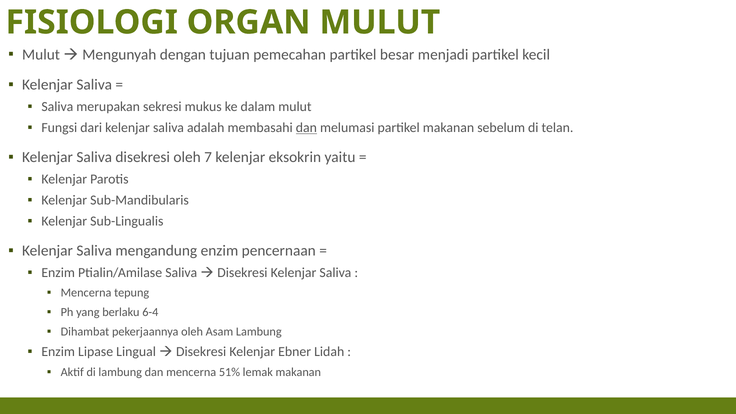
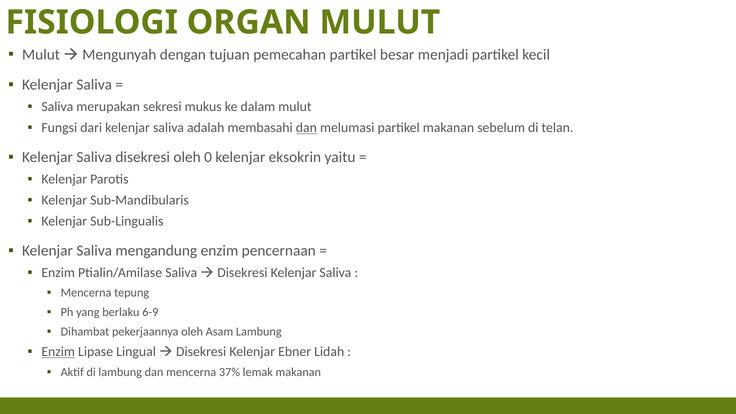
7: 7 -> 0 (208, 157)
6-4: 6-4 -> 6-9 (150, 312)
Enzim underline: none -> present (58, 352)
51%: 51% -> 37% (229, 372)
